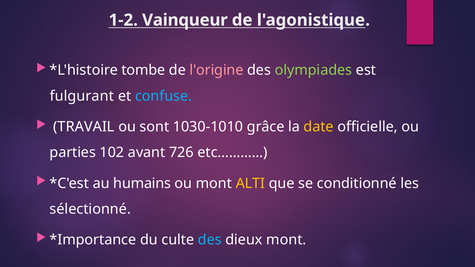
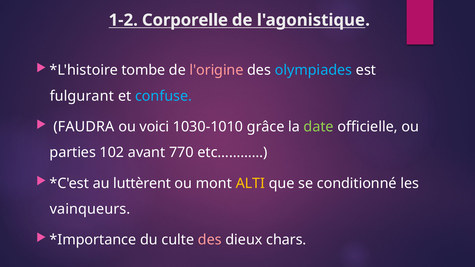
Vainqueur: Vainqueur -> Corporelle (185, 20)
olympiades colour: light green -> light blue (313, 70)
TRAVAIL: TRAVAIL -> FAUDRA (84, 127)
sont: sont -> voici (154, 127)
date colour: yellow -> light green (319, 127)
726: 726 -> 770 (181, 153)
humains: humains -> luttèrent (142, 183)
sélectionné: sélectionné -> vainqueurs (90, 209)
des colour: light blue -> pink (210, 240)
dieux mont: mont -> chars (286, 240)
